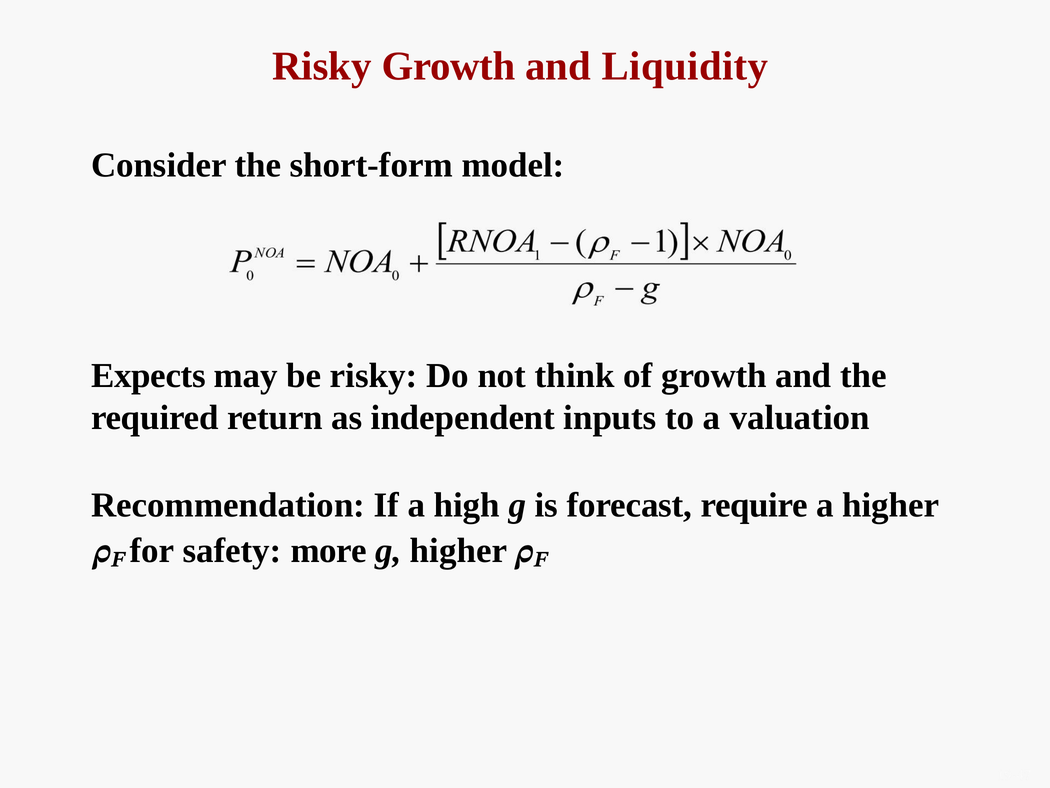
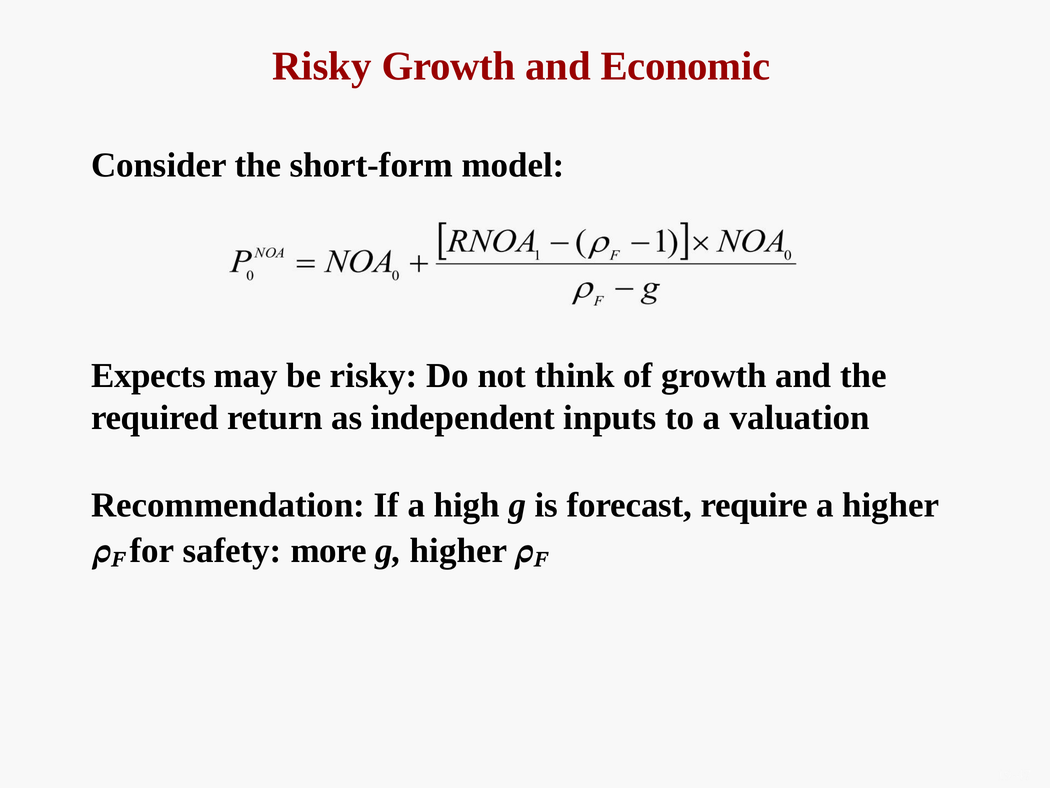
Liquidity: Liquidity -> Economic (685, 66)
